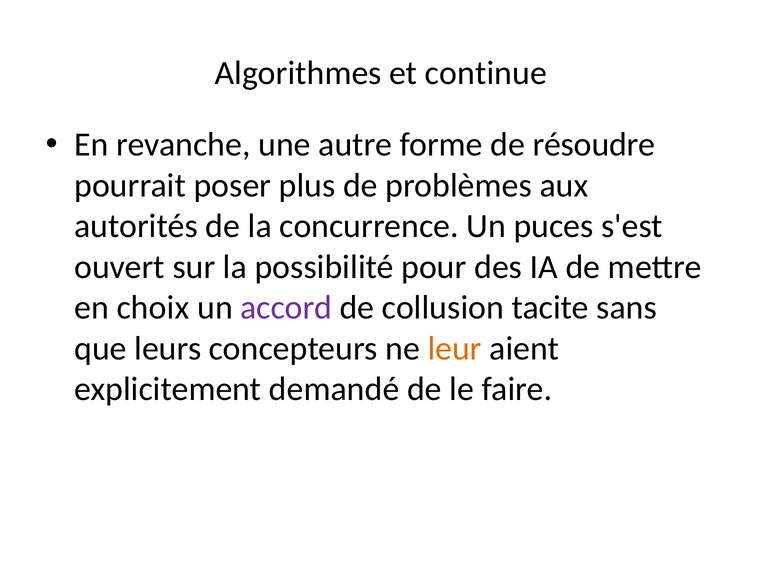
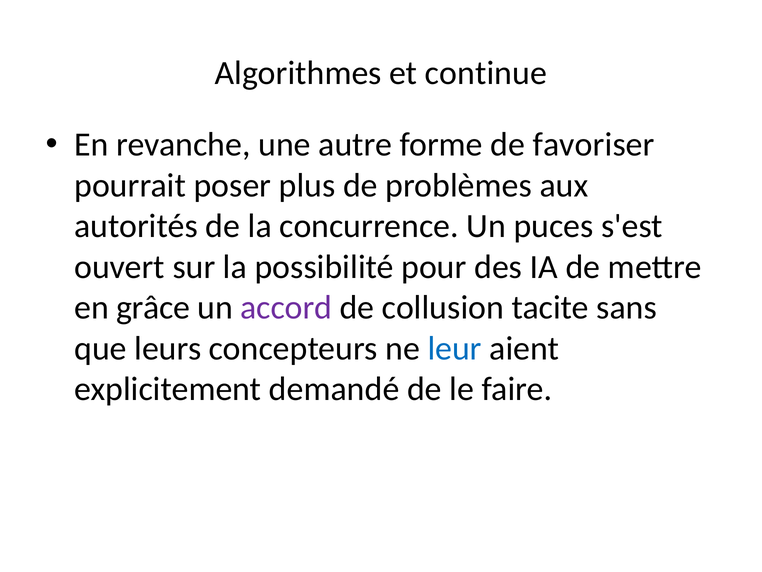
résoudre: résoudre -> favoriser (594, 145)
choix: choix -> grâce (153, 307)
leur colour: orange -> blue (455, 348)
